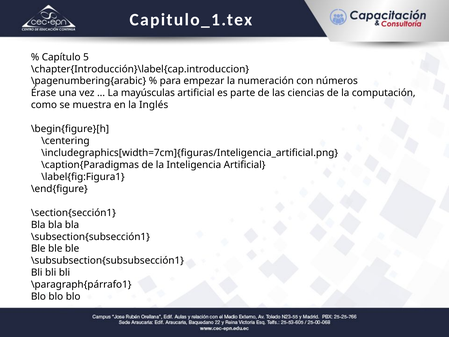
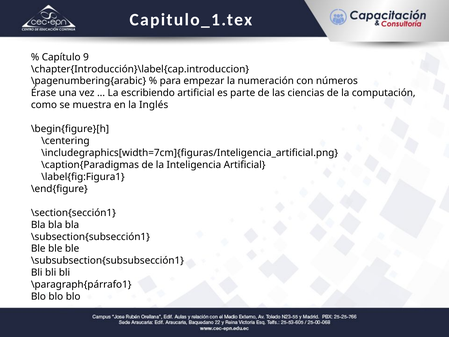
5: 5 -> 9 (86, 57)
mayúsculas: mayúsculas -> escribiendo (148, 93)
